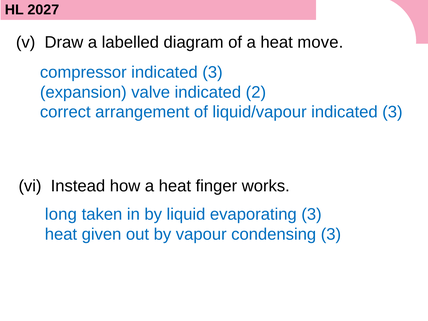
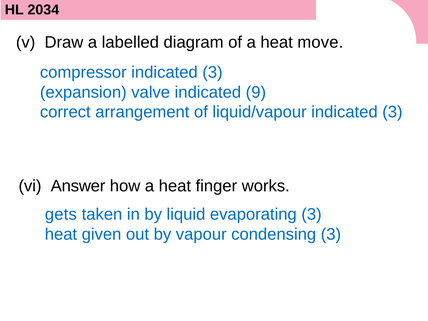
2027: 2027 -> 2034 (43, 10)
2: 2 -> 9 (256, 92)
Instead: Instead -> Answer (78, 186)
long: long -> gets (61, 214)
